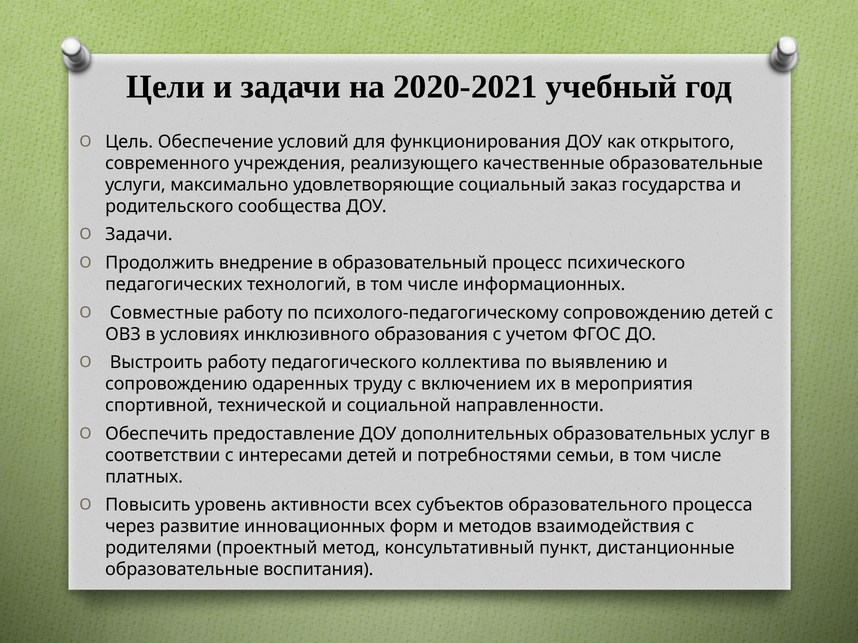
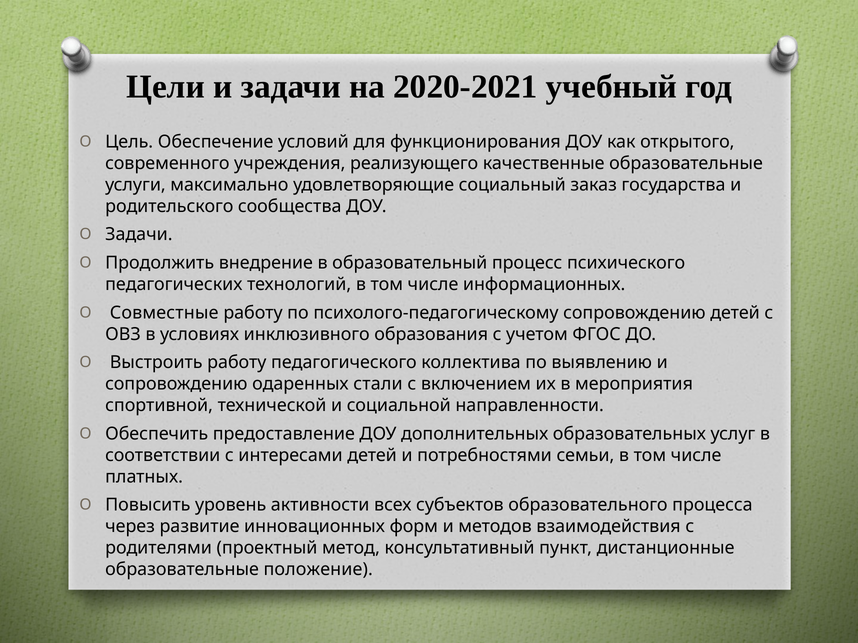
труду: труду -> стали (378, 384)
воспитания: воспитания -> положение (318, 570)
